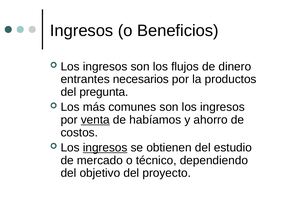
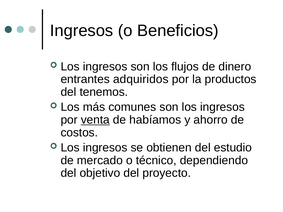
necesarios: necesarios -> adquiridos (141, 79)
pregunta: pregunta -> tenemos (104, 92)
ingresos underline: present -> none (105, 148)
